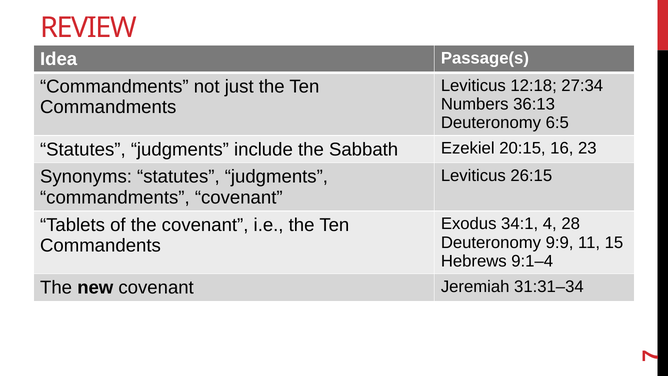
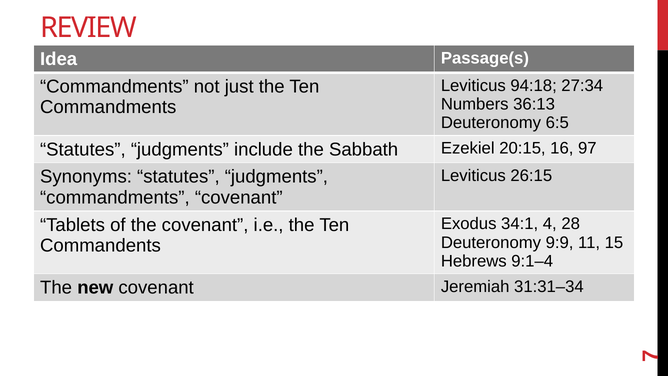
12:18: 12:18 -> 94:18 (534, 85)
23: 23 -> 97 (587, 148)
